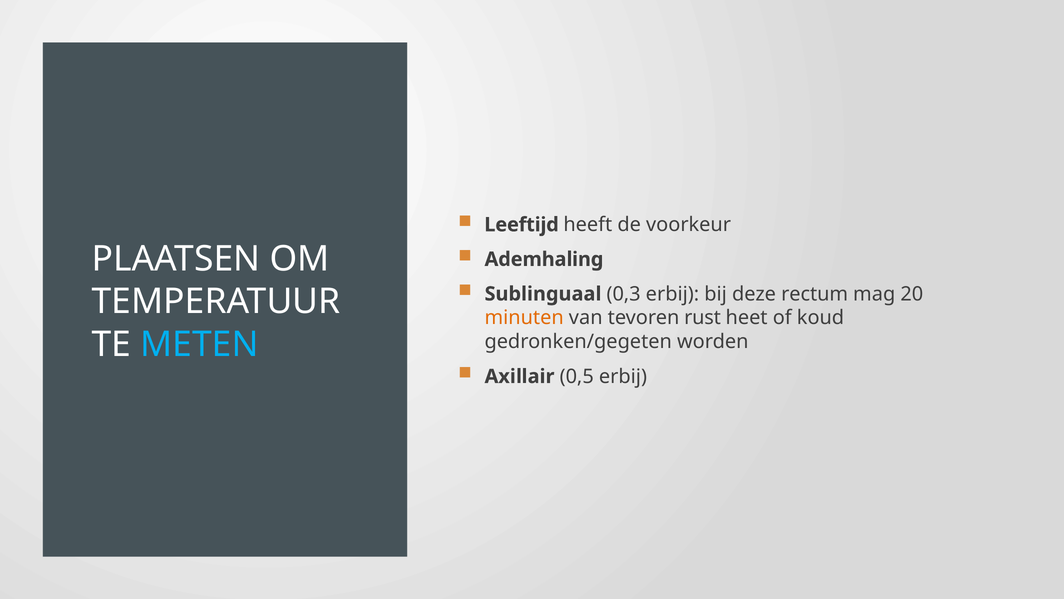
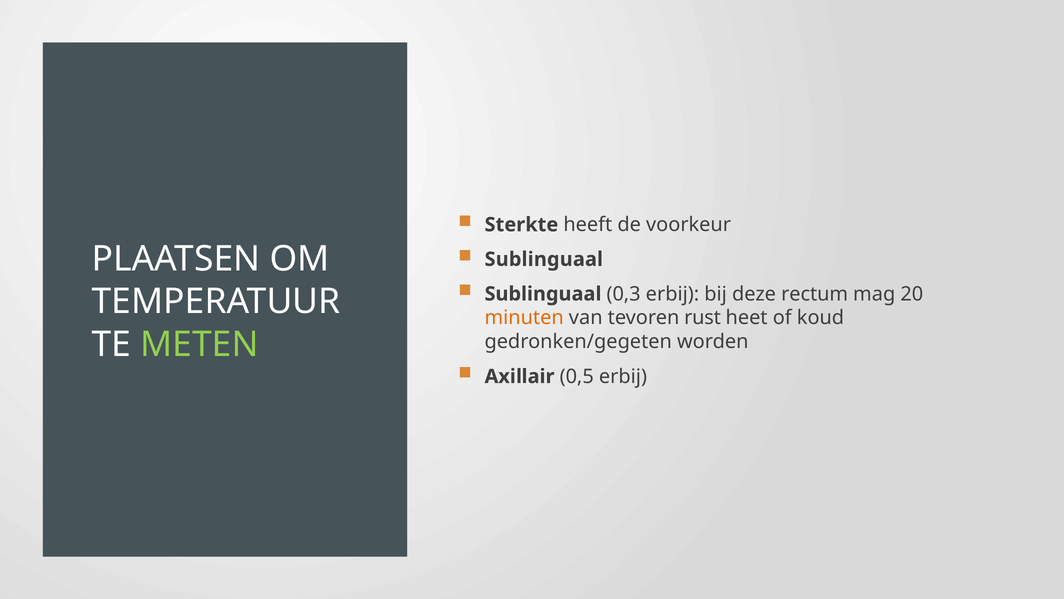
Leeftijd: Leeftijd -> Sterkte (521, 225)
Ademhaling: Ademhaling -> Sublinguaal (544, 259)
METEN colour: light blue -> light green (199, 344)
